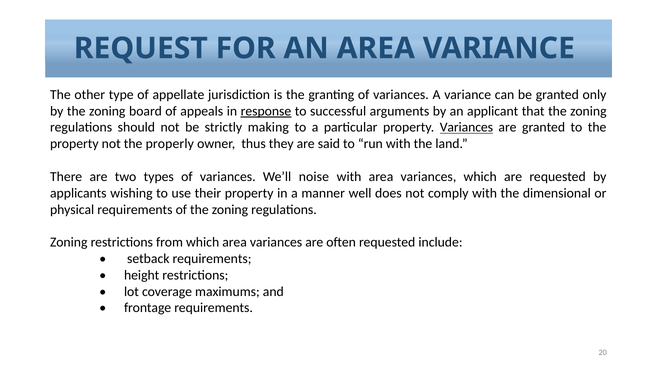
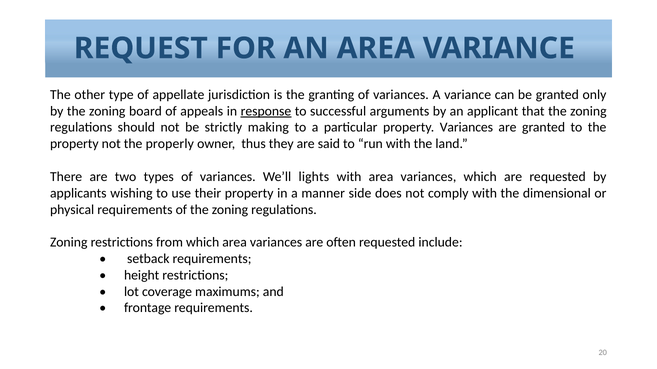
Variances underline: present -> none (466, 128)
noise: noise -> lights (314, 177)
well: well -> side (360, 193)
